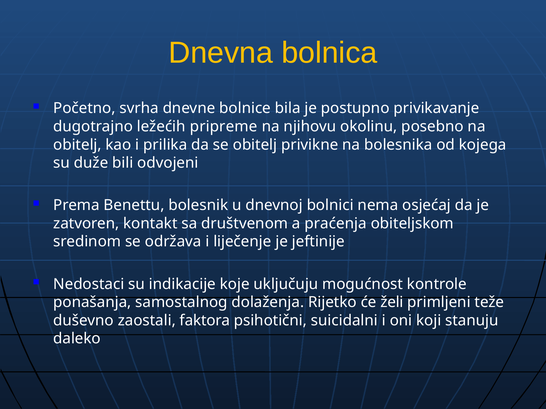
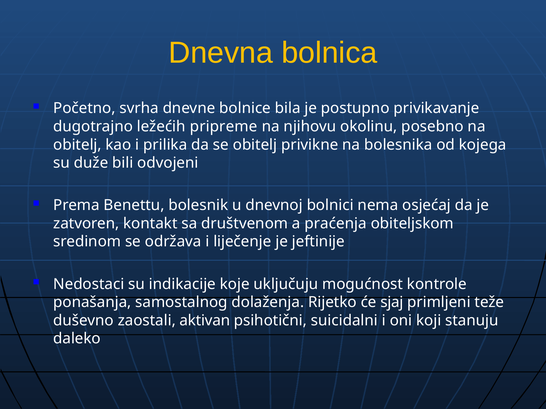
želi: želi -> sjaj (392, 303)
faktora: faktora -> aktivan (205, 321)
